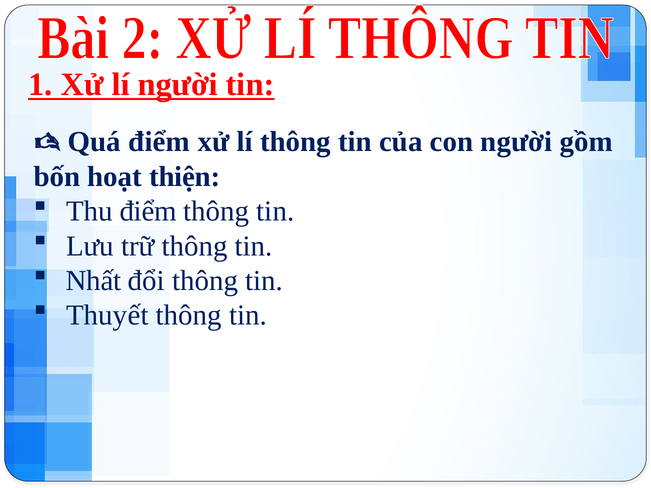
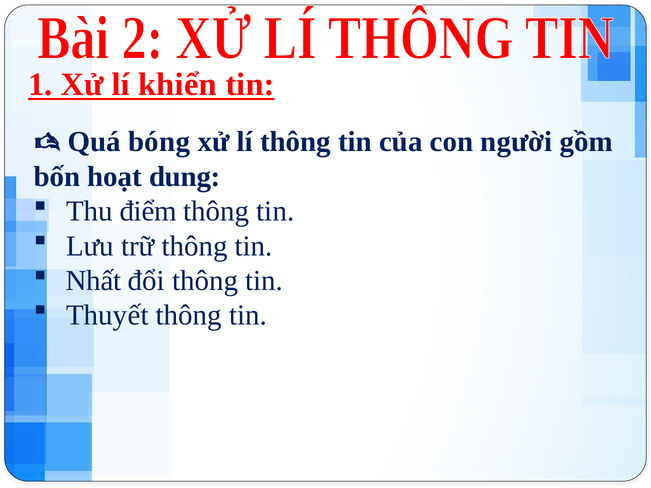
lí người: người -> khiển (178, 85)
Quá điểm: điểm -> bóng (159, 142)
thiện: thiện -> dung (185, 177)
